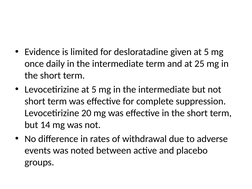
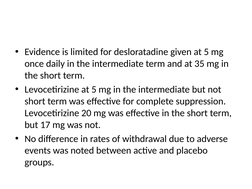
25: 25 -> 35 (199, 64)
14: 14 -> 17 (45, 125)
